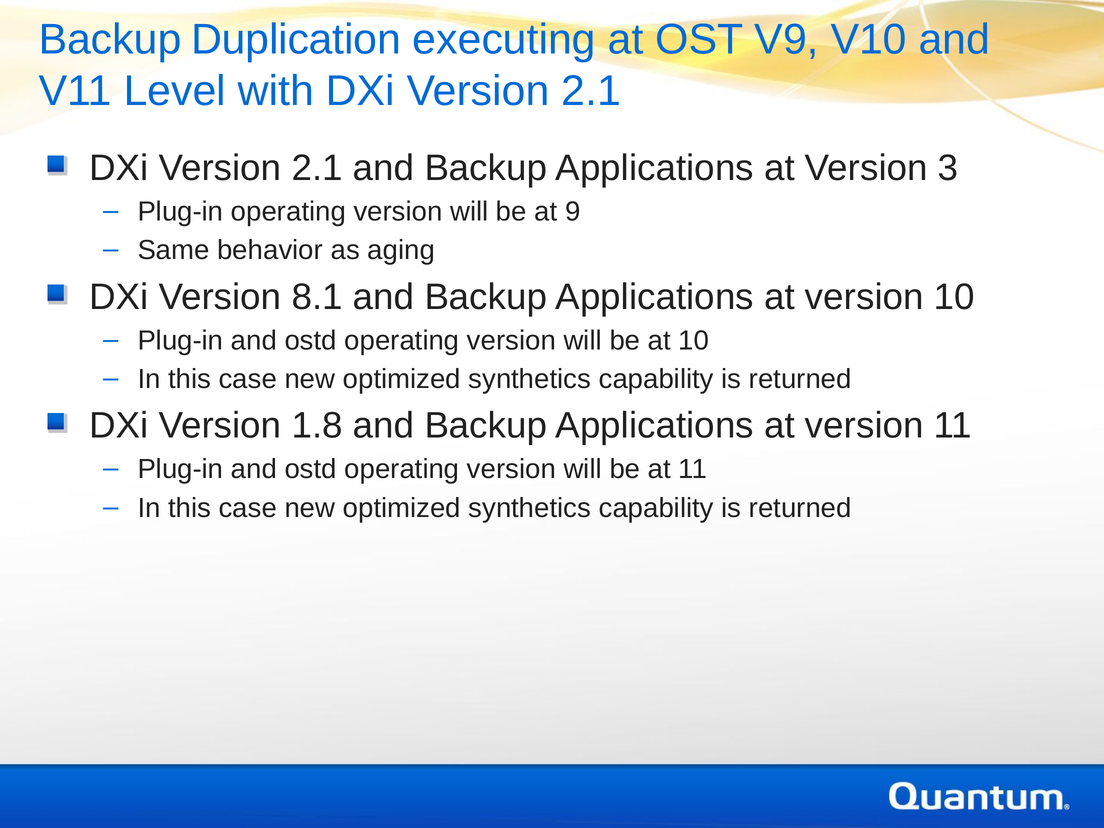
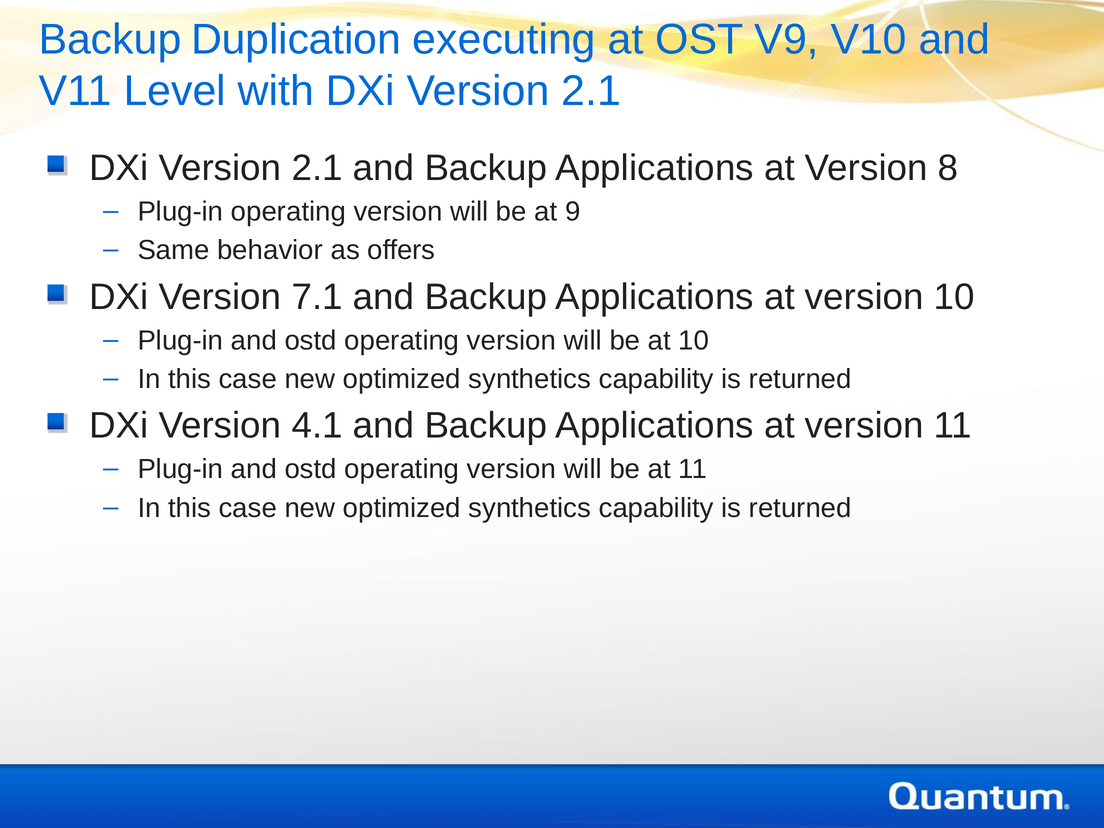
3: 3 -> 8 (948, 168)
aging: aging -> offers (401, 250)
8.1: 8.1 -> 7.1 (317, 297)
1.8: 1.8 -> 4.1 (317, 426)
